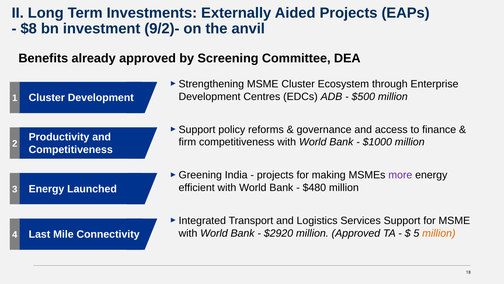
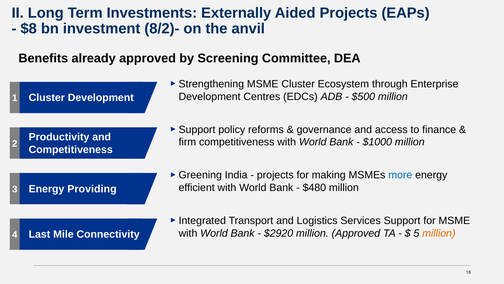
9/2)-: 9/2)- -> 8/2)- (162, 29)
more colour: purple -> blue (400, 175)
Launched: Launched -> Providing (92, 189)
